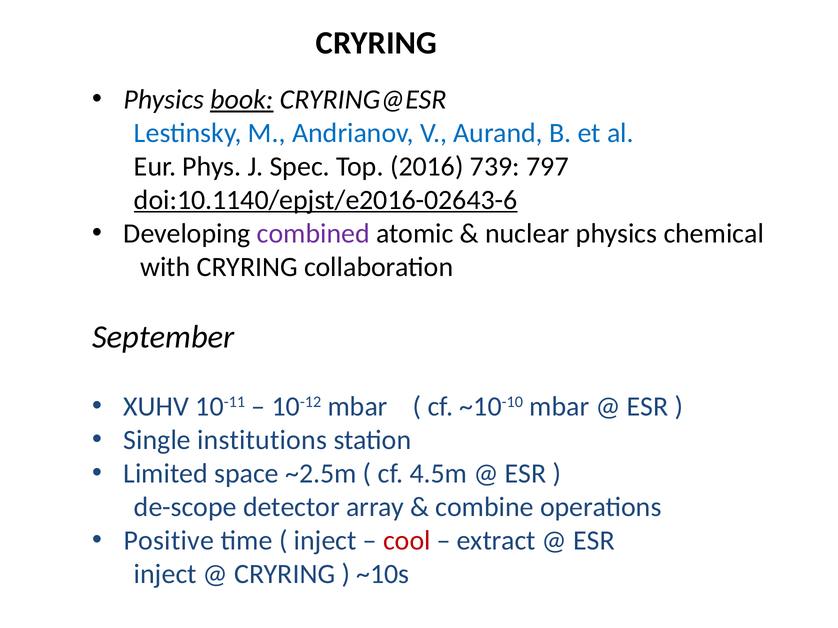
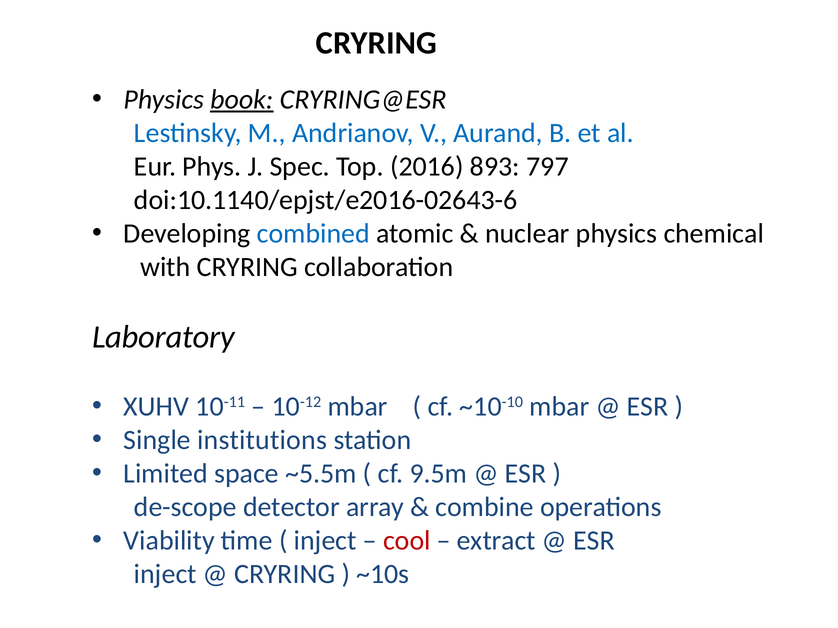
739: 739 -> 893 (495, 167)
doi:10.1140/epjst/e2016-02643-6 underline: present -> none (326, 200)
combined colour: purple -> blue (313, 234)
September: September -> Laboratory (163, 337)
~2.5m: ~2.5m -> ~5.5m (321, 474)
4.5m: 4.5m -> 9.5m (438, 474)
Positive: Positive -> Viability (169, 541)
